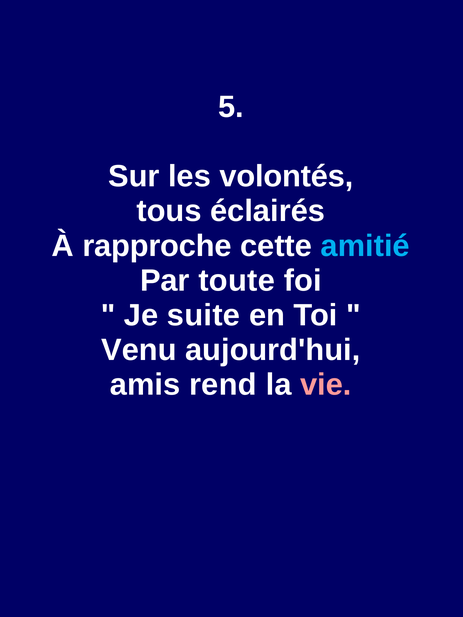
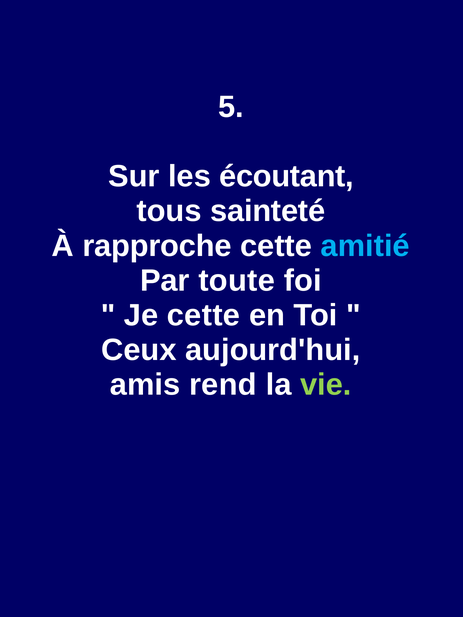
volontés: volontés -> écoutant (287, 176)
éclairés: éclairés -> sainteté (268, 211)
Je suite: suite -> cette (203, 315)
Venu: Venu -> Ceux (139, 350)
vie colour: pink -> light green (326, 385)
